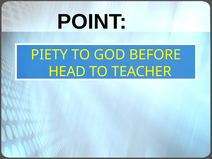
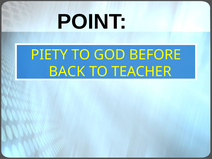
HEAD: HEAD -> BACK (67, 72)
